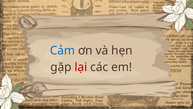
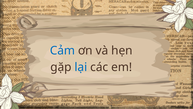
lại colour: red -> blue (81, 67)
